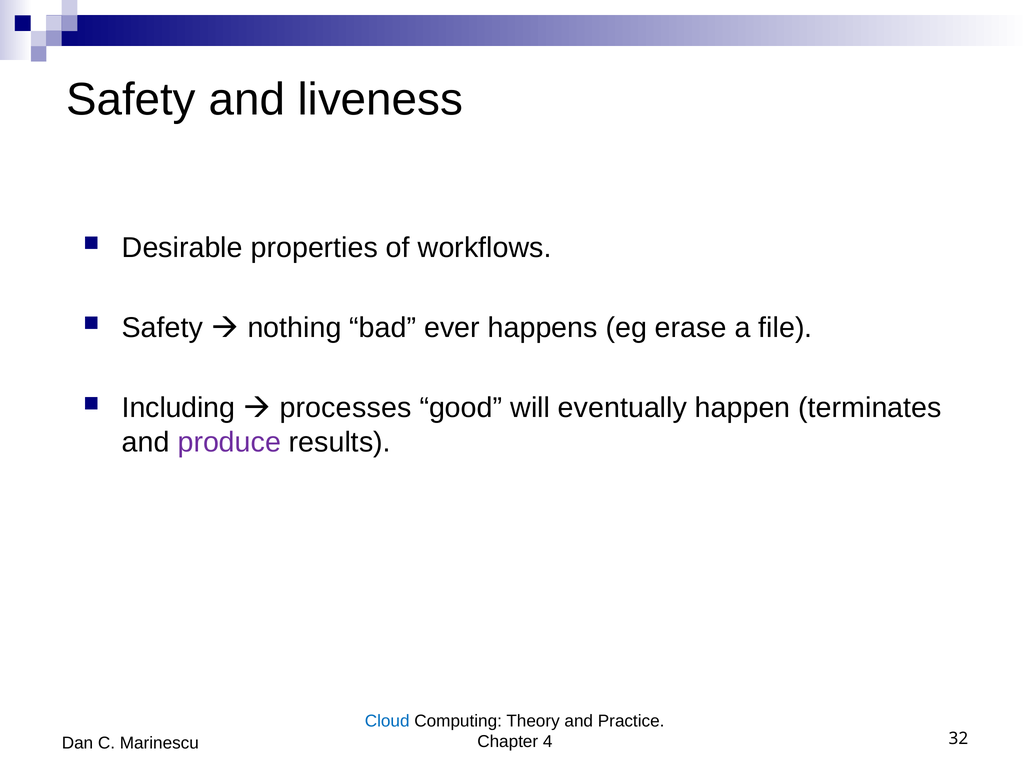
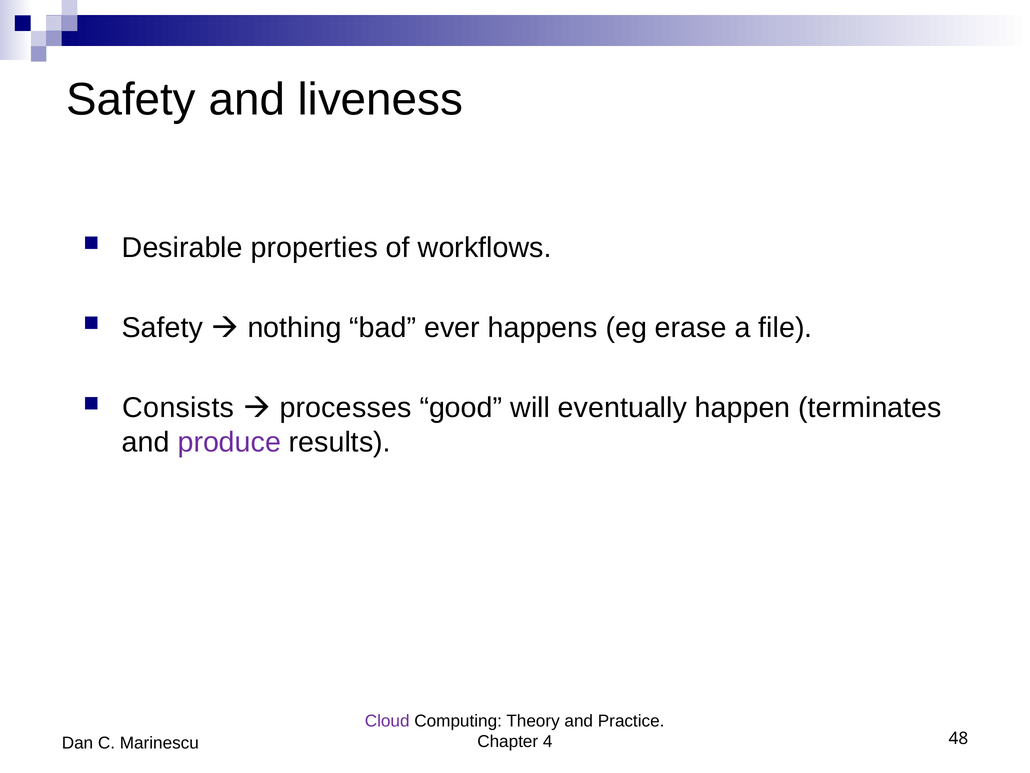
Including: Including -> Consists (178, 408)
Cloud colour: blue -> purple (387, 720)
32: 32 -> 48 (958, 738)
